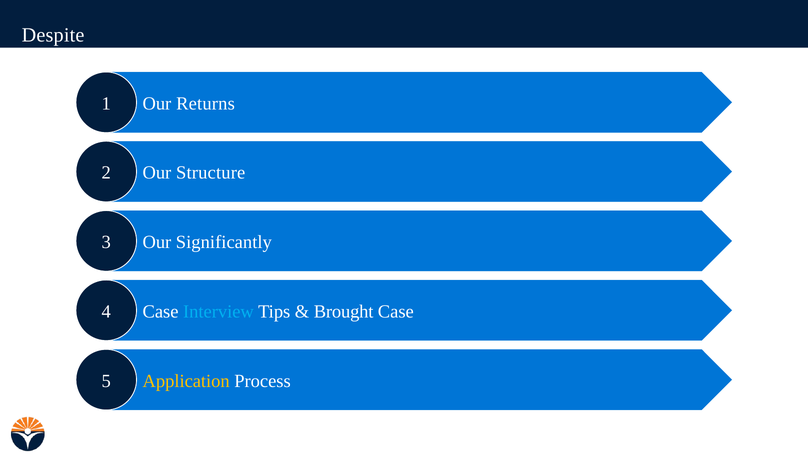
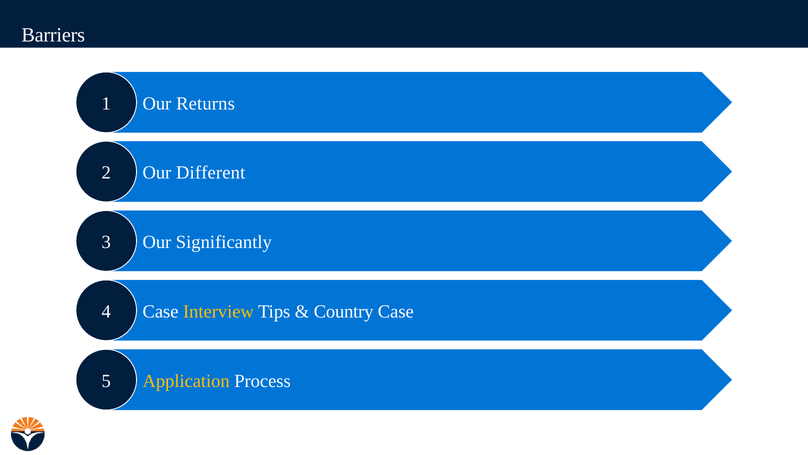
Despite: Despite -> Barriers (53, 35)
Structure: Structure -> Different (211, 173)
Interview colour: light blue -> yellow (218, 311)
Brought: Brought -> Country (344, 311)
